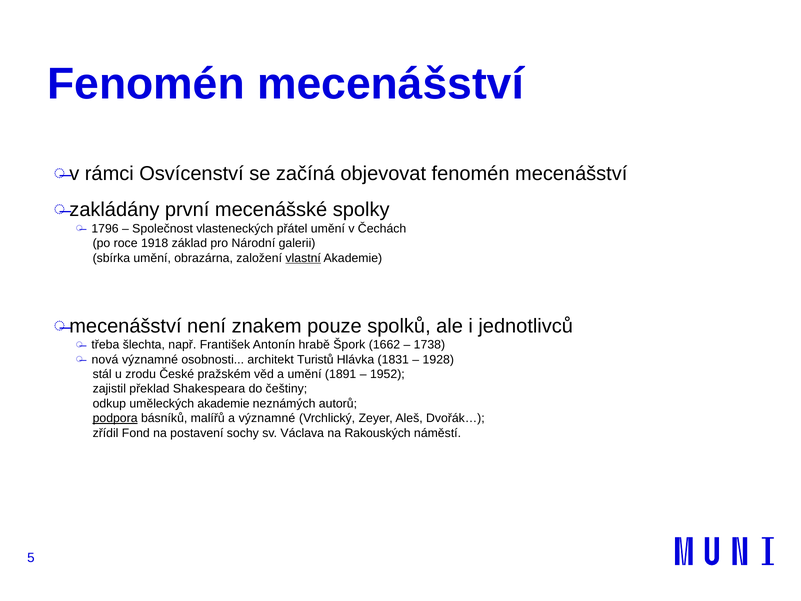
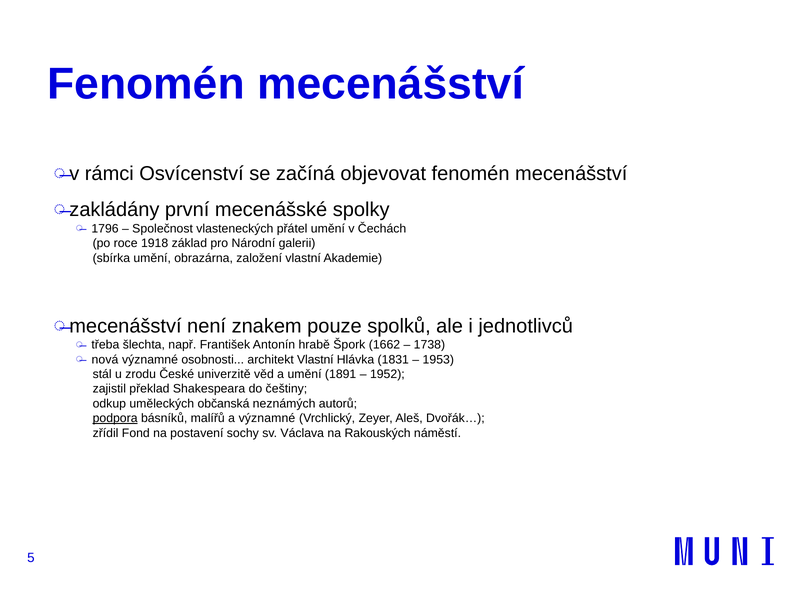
vlastní underline: present -> none (303, 258)
architekt Turistů: Turistů -> Vlastní (315, 359)
1928: 1928 -> 1953 (438, 359)
pražském: pražském -> univerzitě (224, 374)
uměleckých akademie: akademie -> občanská (224, 403)
